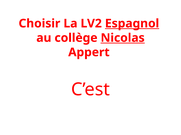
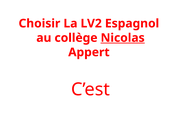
Espagnol underline: present -> none (132, 24)
